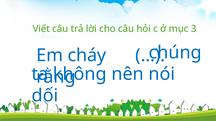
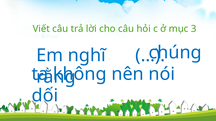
cháy: cháy -> nghĩ (87, 56)
